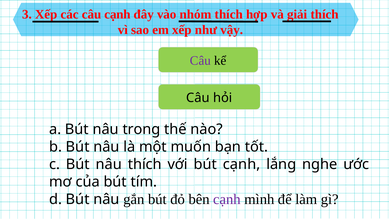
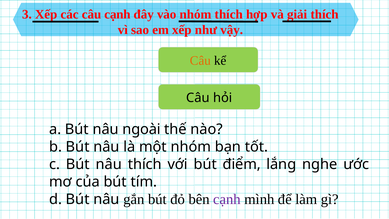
Câu colour: purple -> orange (200, 61)
trong: trong -> ngoài (142, 129)
một muốn: muốn -> nhóm (191, 147)
bút cạnh: cạnh -> điểm (242, 164)
